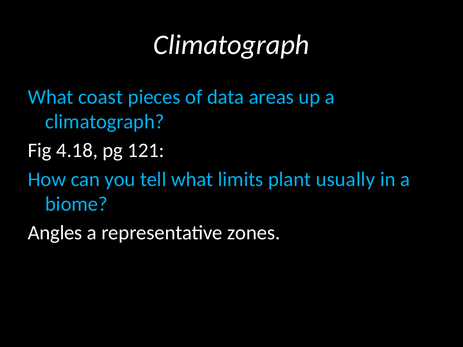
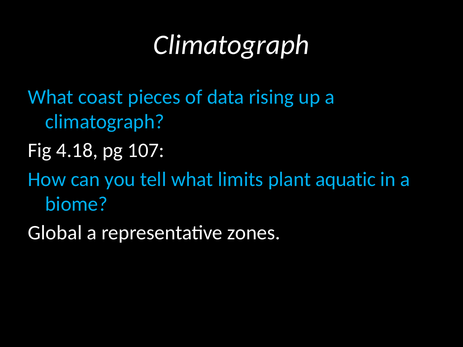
areas: areas -> rising (271, 97)
121: 121 -> 107 (146, 151)
usually: usually -> aquatic (346, 179)
Angles: Angles -> Global (55, 233)
